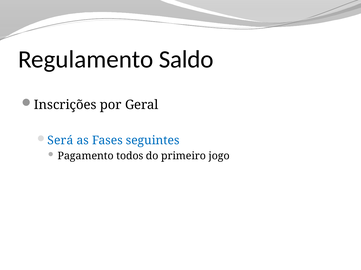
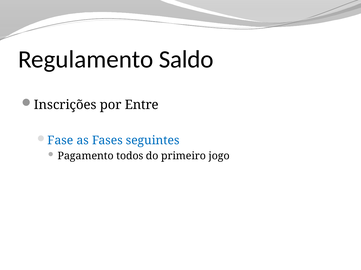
Geral: Geral -> Entre (142, 105)
Será: Será -> Fase (60, 141)
